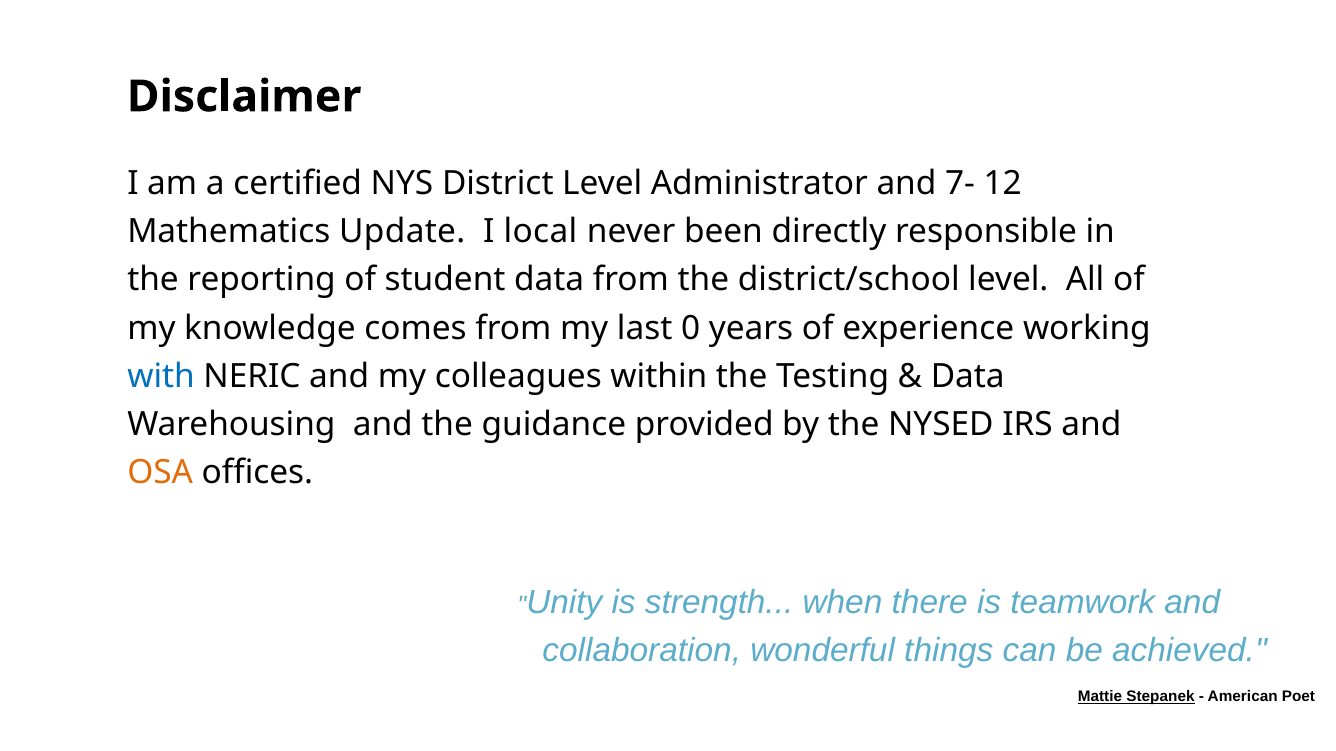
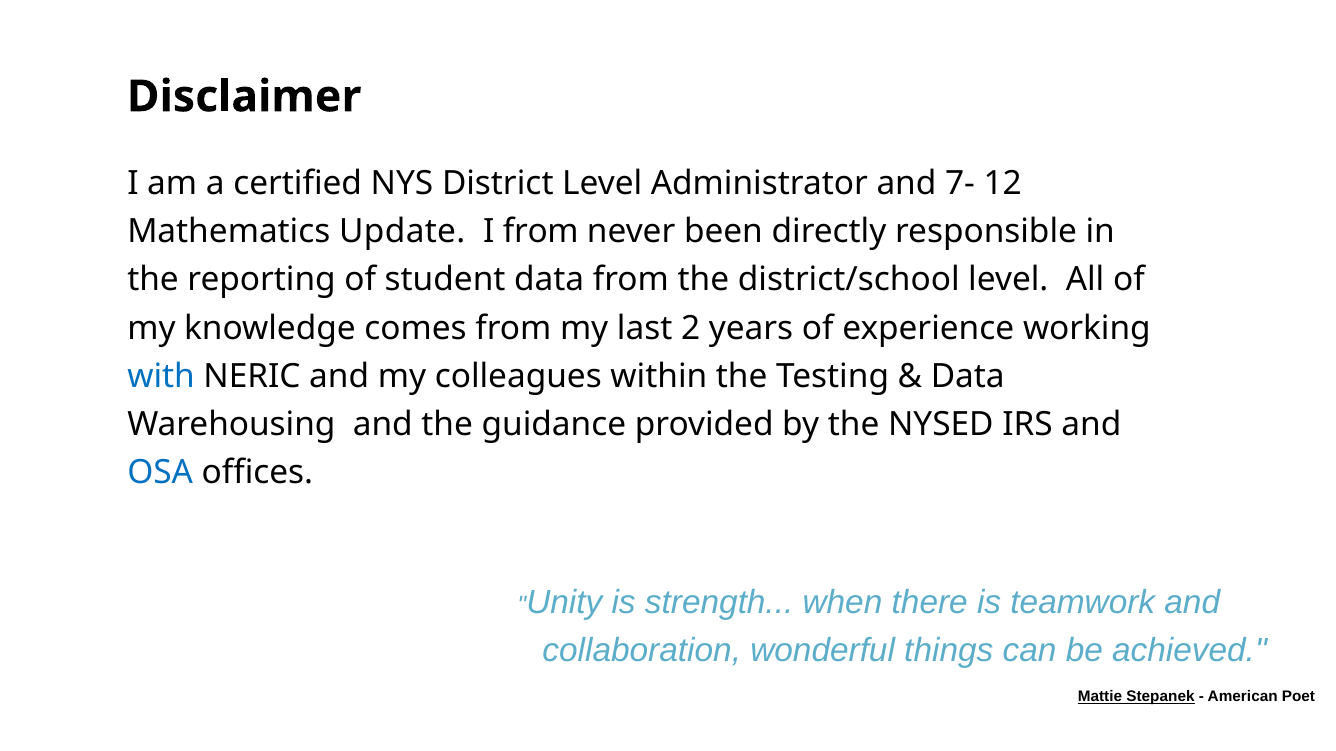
I local: local -> from (541, 232)
0: 0 -> 2 (691, 328)
OSA colour: orange -> blue (160, 472)
